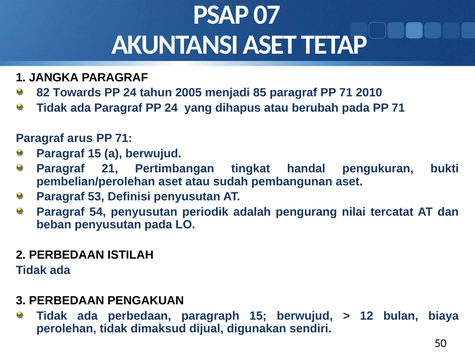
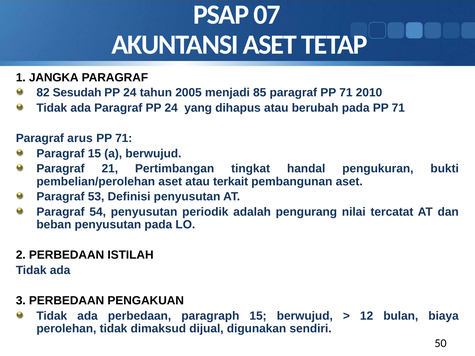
Towards: Towards -> Sesudah (77, 93)
sudah: sudah -> terkait (231, 182)
